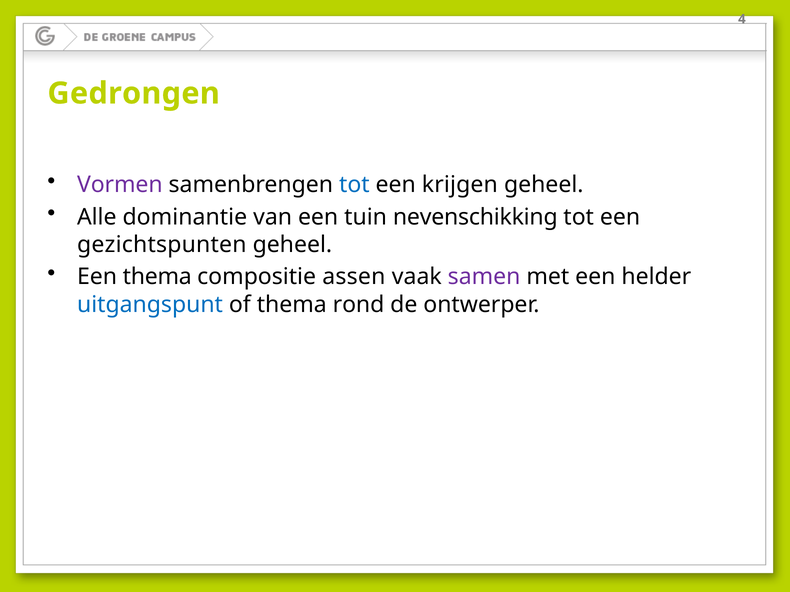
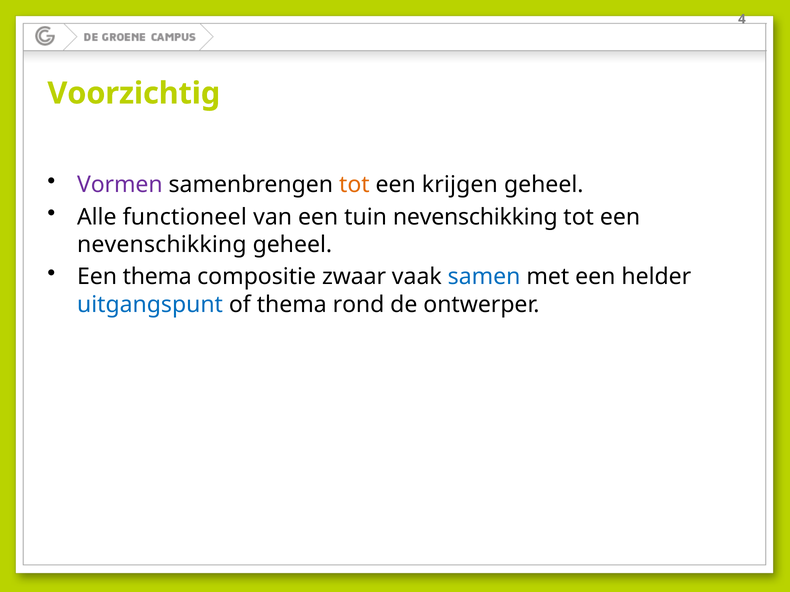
Gedrongen: Gedrongen -> Voorzichtig (134, 93)
tot colour: blue -> orange (354, 185)
dominantie: dominantie -> functioneel (185, 217)
gezichtspunten: gezichtspunten -> nevenschikking (162, 245)
assen: assen -> zwaar (354, 277)
samen colour: purple -> blue (484, 277)
